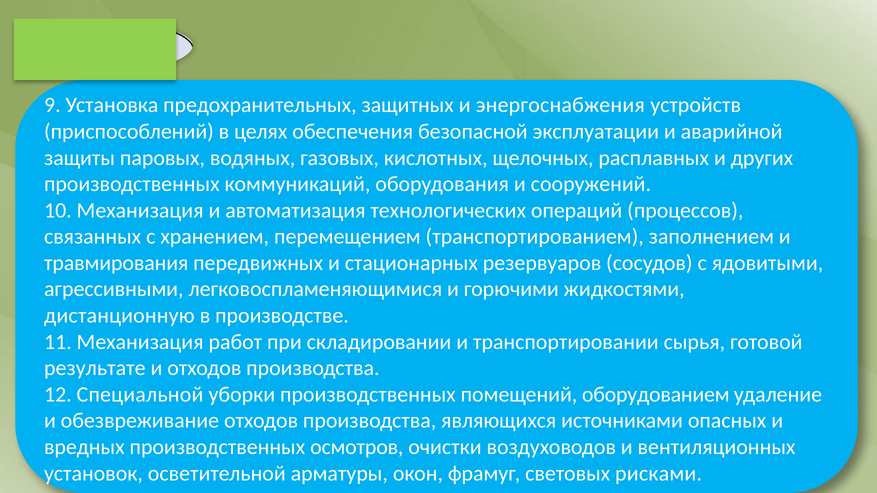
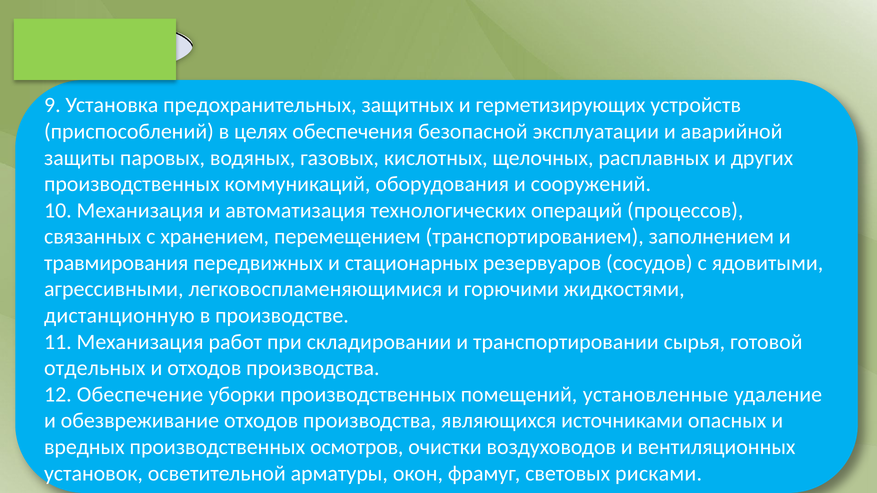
энергоснабжения: энергоснабжения -> герметизирующих (561, 105)
результате: результате -> отдельных (95, 368)
Специальной: Специальной -> Обеспечение (140, 395)
оборудованием: оборудованием -> установленные (656, 395)
